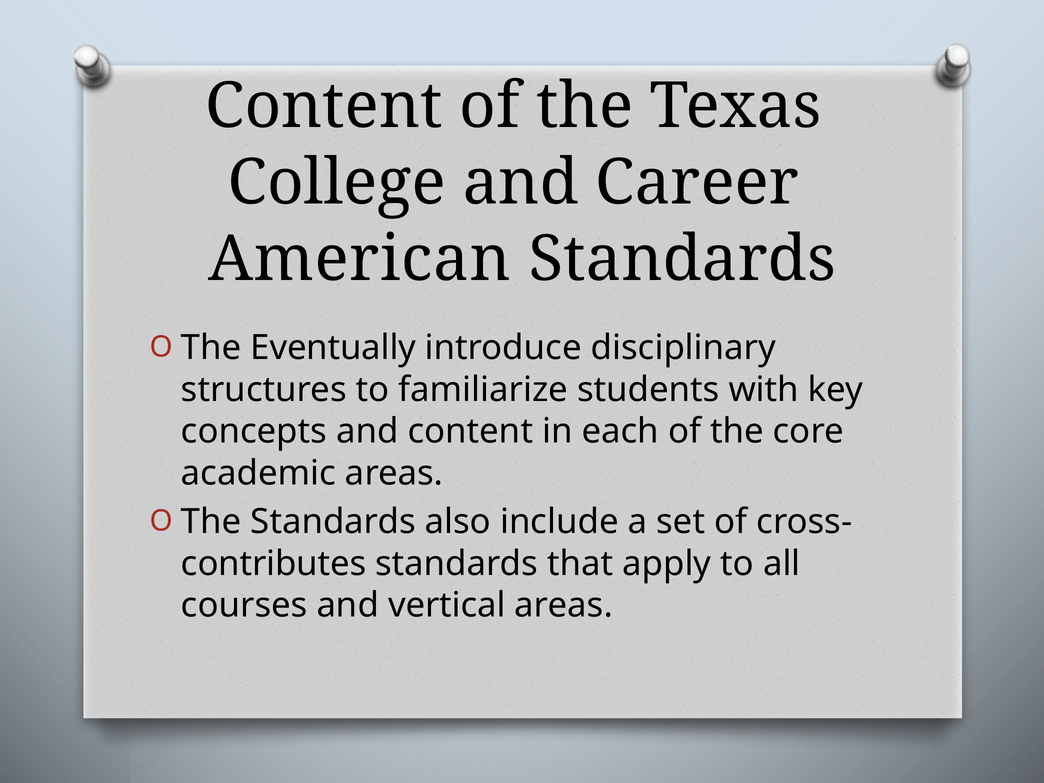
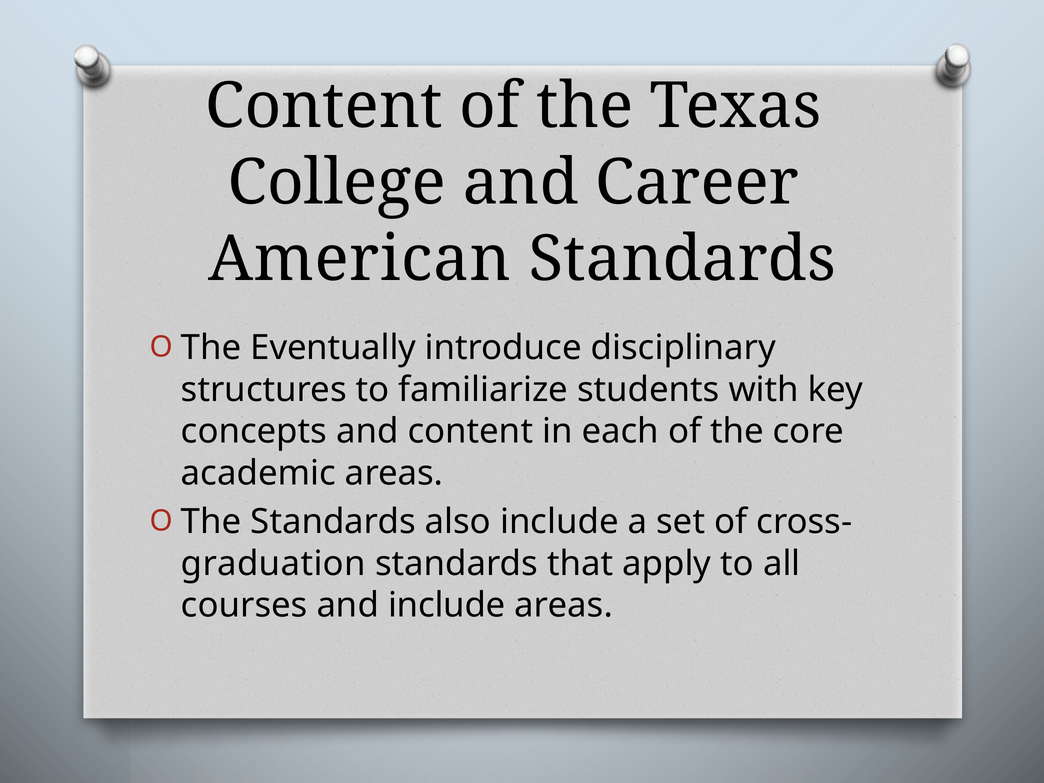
contributes: contributes -> graduation (273, 564)
and vertical: vertical -> include (447, 605)
